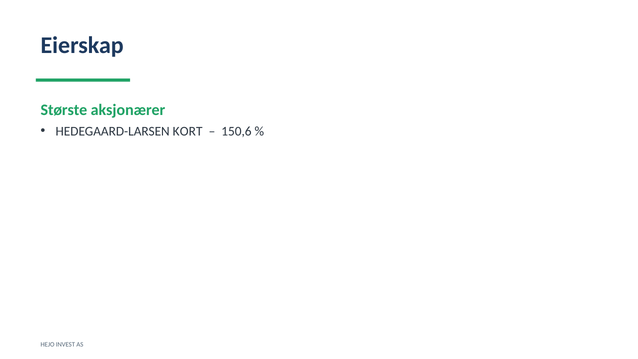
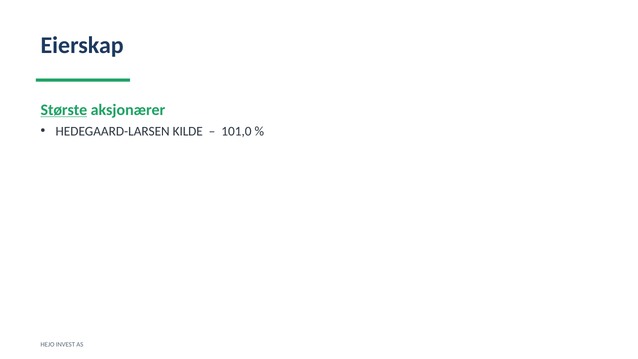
Største underline: none -> present (64, 110)
KORT: KORT -> KILDE (188, 131)
150,6: 150,6 -> 101,0 (236, 131)
